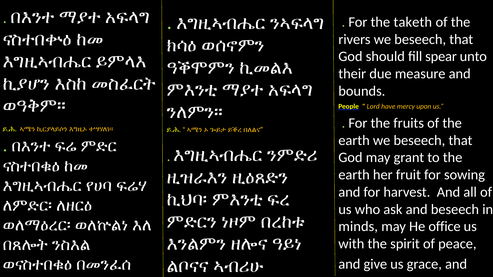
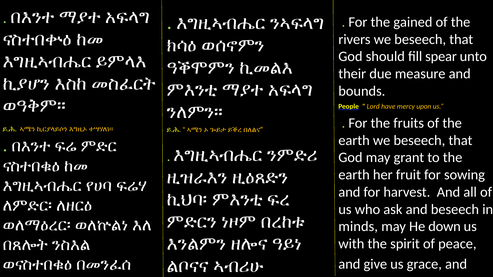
taketh: taketh -> gained (413, 22)
office: office -> down (445, 227)
